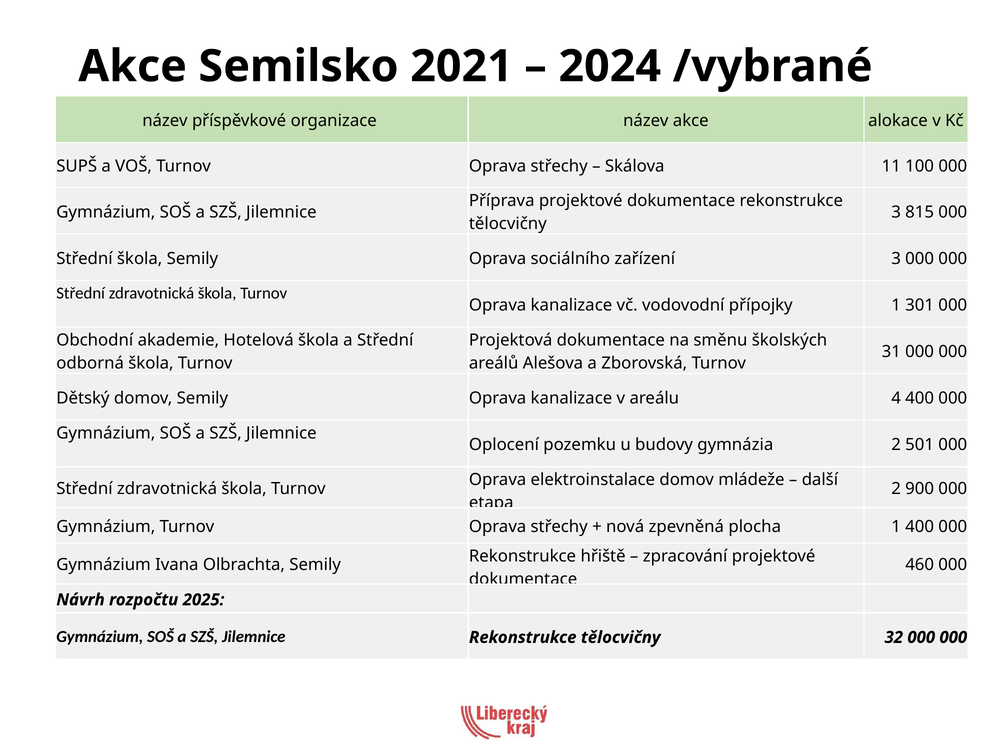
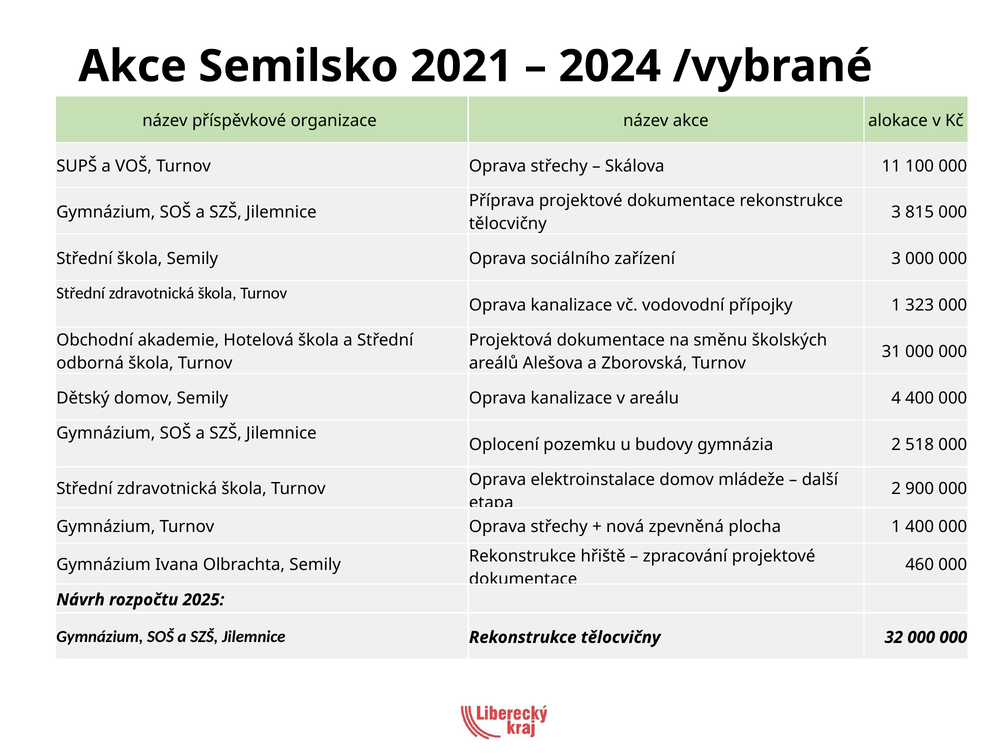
301: 301 -> 323 (920, 305)
501: 501 -> 518 (920, 445)
